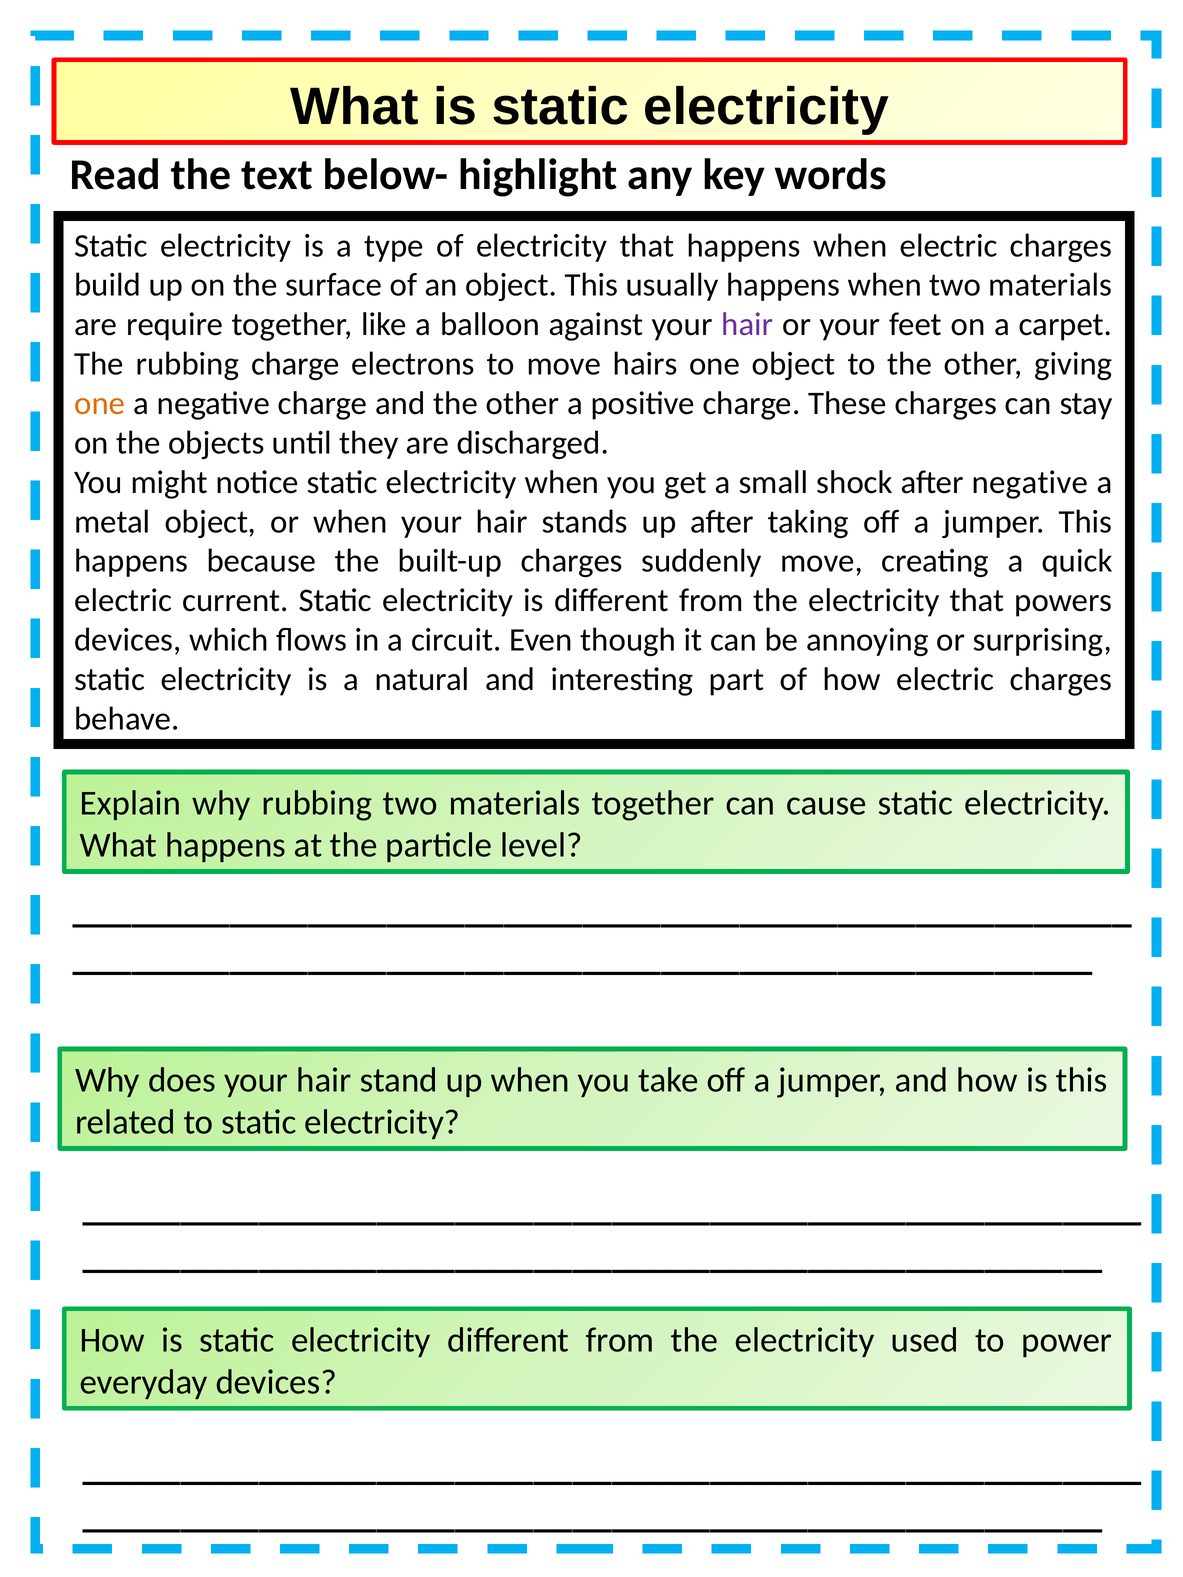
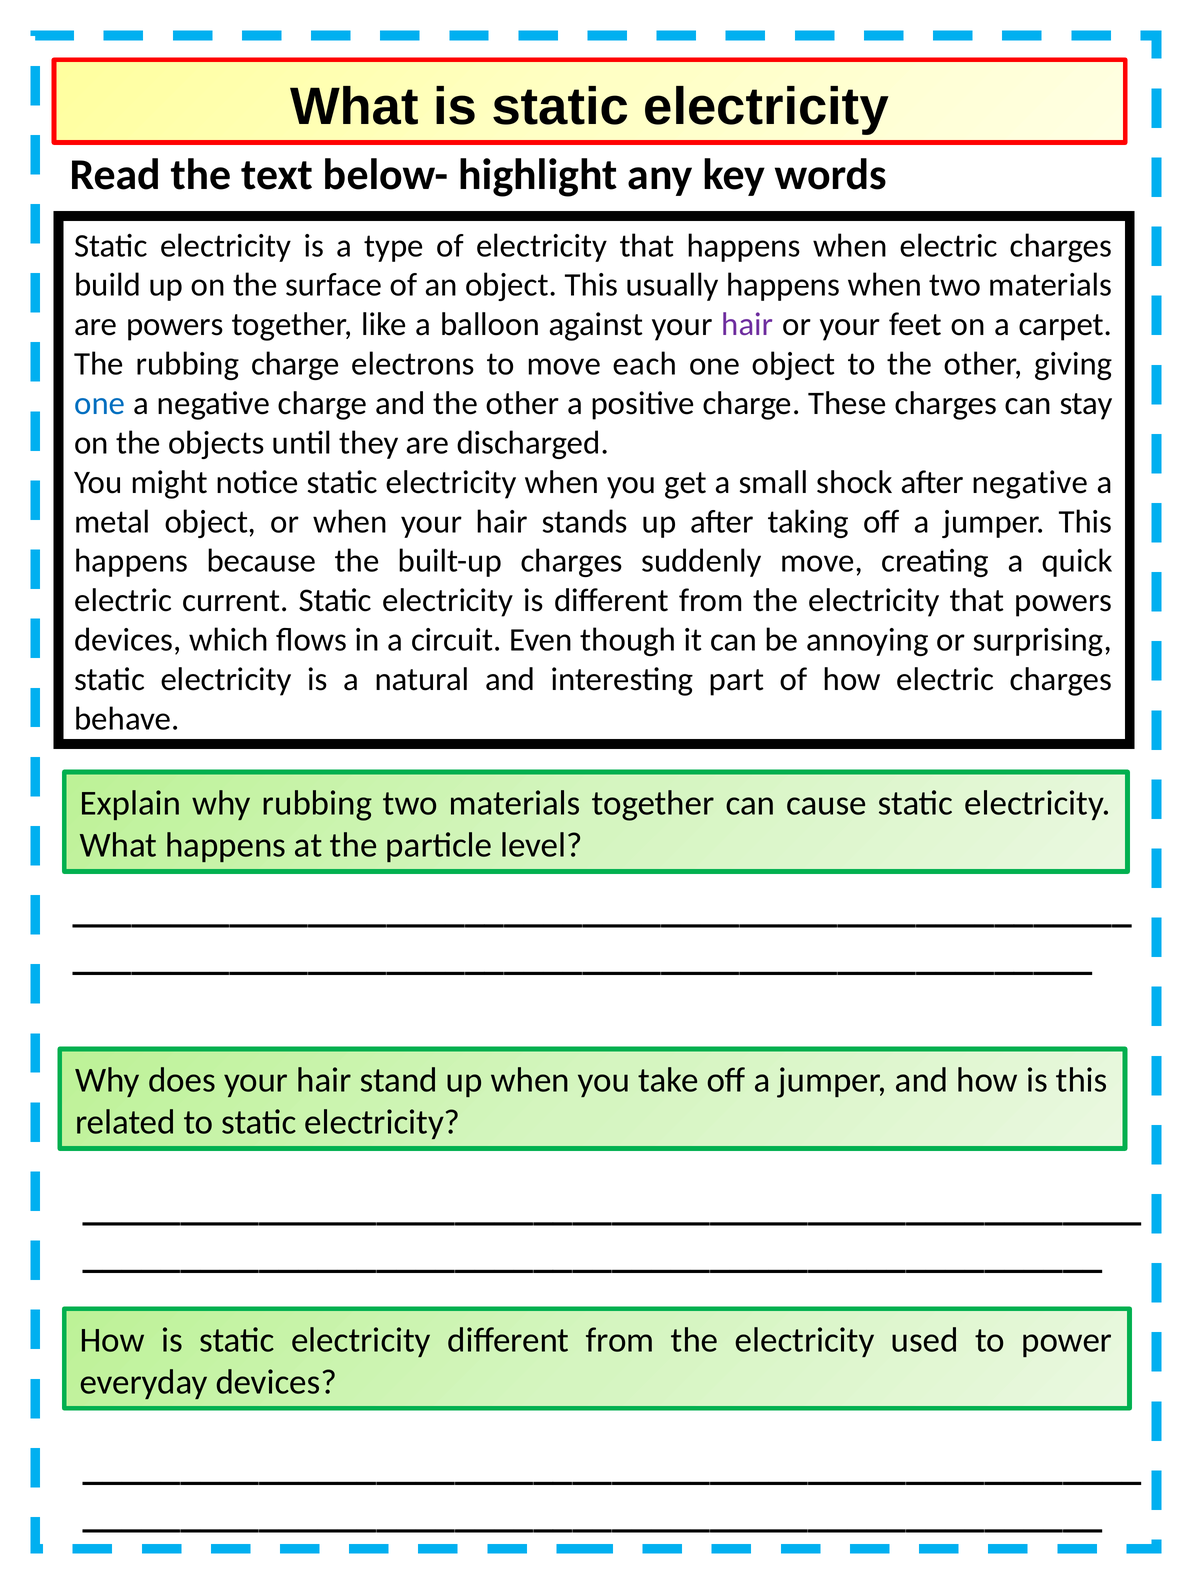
are require: require -> powers (175, 325)
hairs: hairs -> each (645, 364)
one colour: orange -> blue (100, 403)
